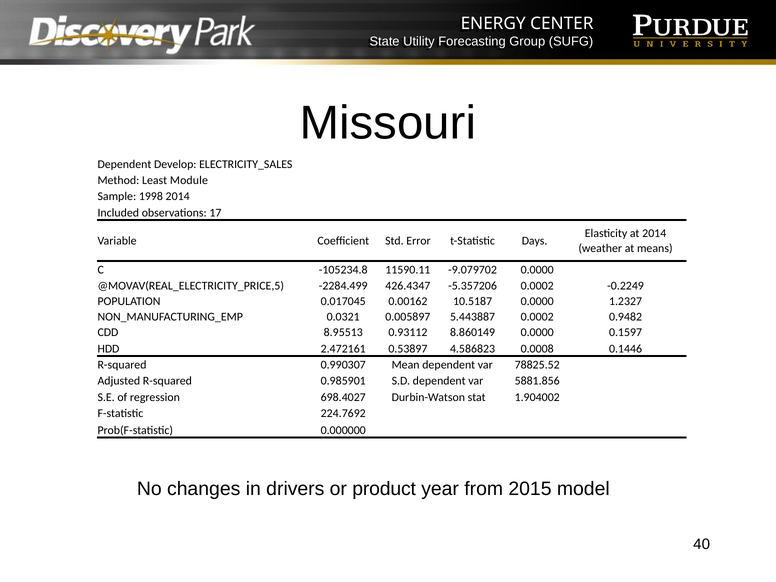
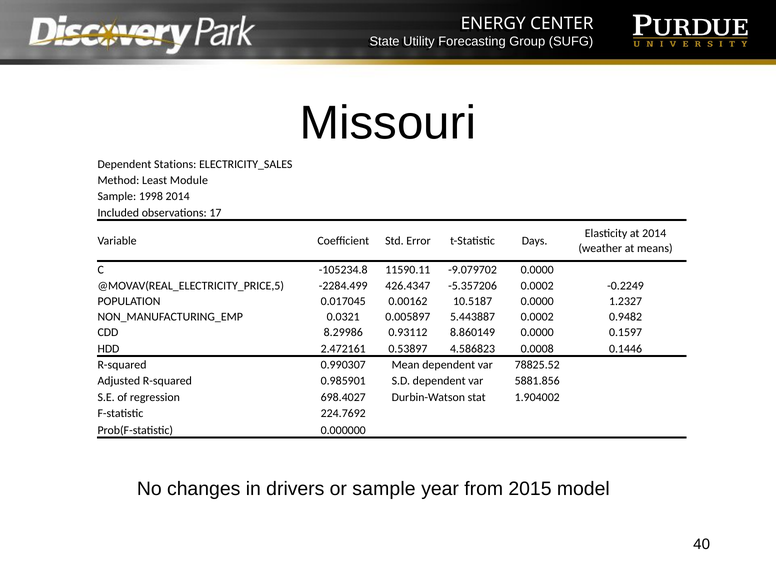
Develop: Develop -> Stations (175, 164)
8.95513: 8.95513 -> 8.29986 (343, 333)
or product: product -> sample (384, 489)
